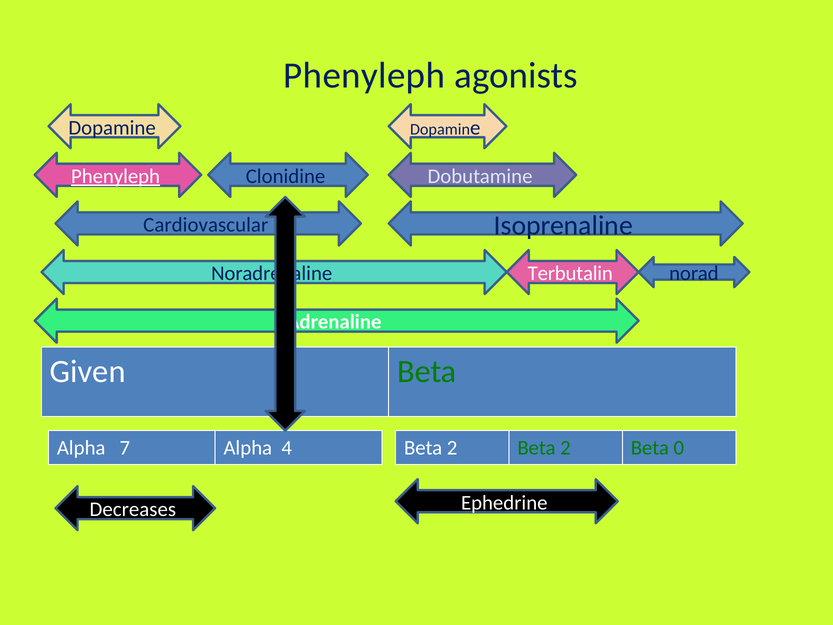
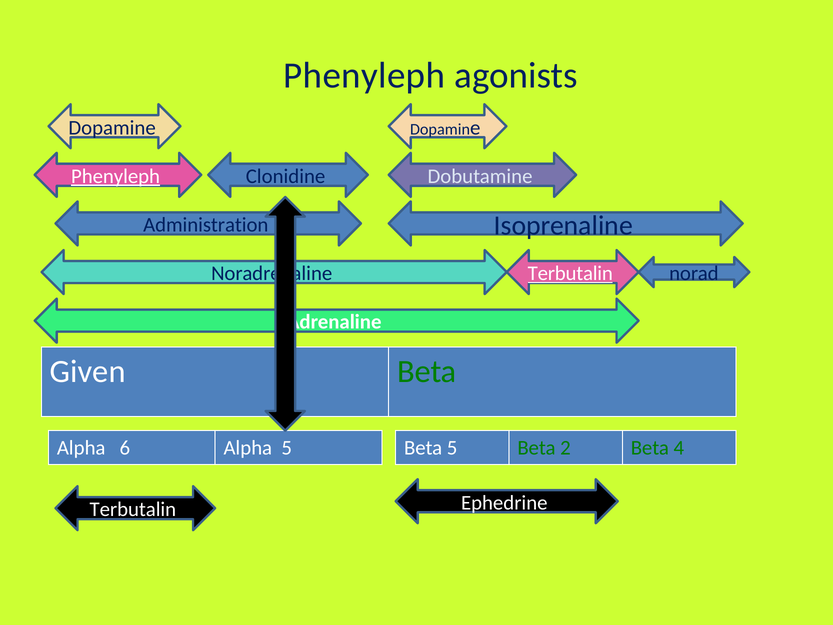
Cardiovascular: Cardiovascular -> Administration (206, 225)
Terbutalin underline: none -> present (570, 273)
7: 7 -> 6 (125, 448)
Alpha 4: 4 -> 5 (287, 448)
2: 2 -> 5 (452, 448)
0: 0 -> 4 (679, 448)
Decreases: Decreases -> Terbutalin (133, 509)
